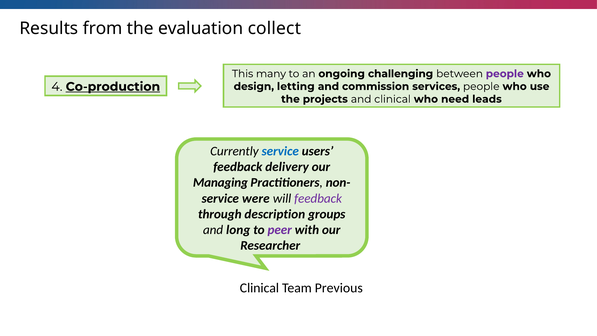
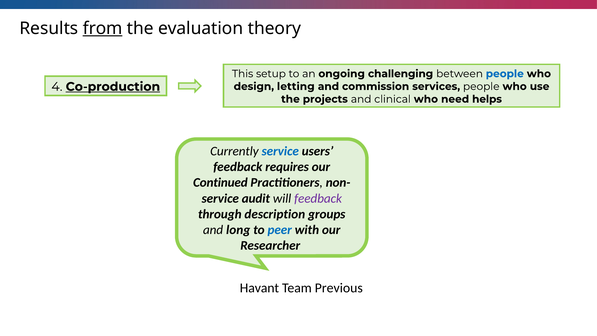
from underline: none -> present (103, 28)
collect: collect -> theory (274, 28)
many: many -> setup (271, 74)
people colour: purple -> blue (505, 74)
leads: leads -> helps (487, 99)
delivery: delivery -> requires (287, 167)
Managing: Managing -> Continued (220, 183)
were: were -> audit (256, 198)
peer colour: purple -> blue (280, 230)
Clinical: Clinical -> Havant (259, 288)
